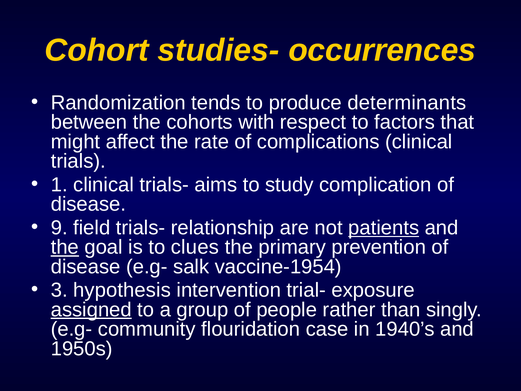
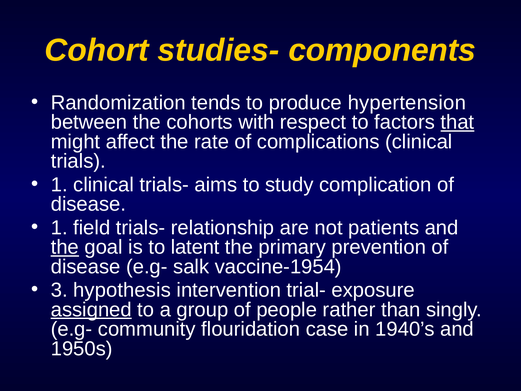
occurrences: occurrences -> components (382, 50)
determinants: determinants -> hypertension (407, 103)
that underline: none -> present (457, 122)
9: 9 -> 1 (59, 228)
patients underline: present -> none (384, 228)
clues: clues -> latent (195, 247)
